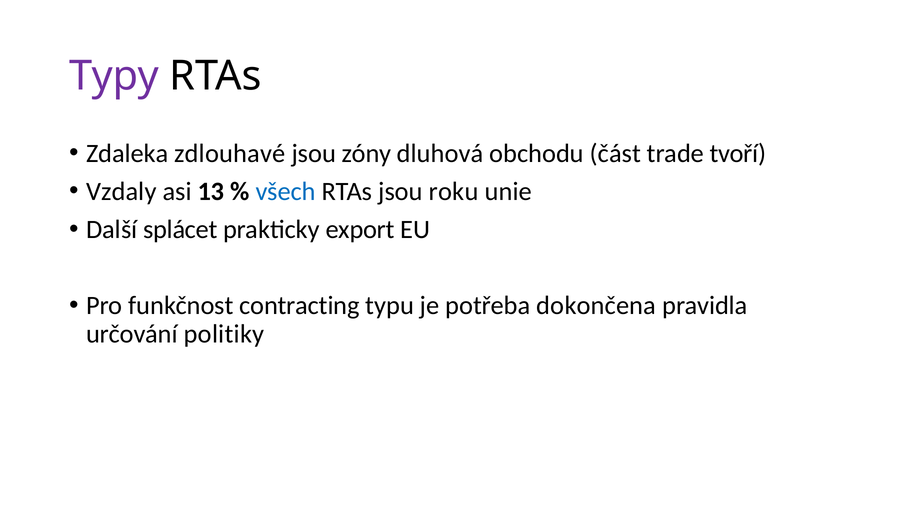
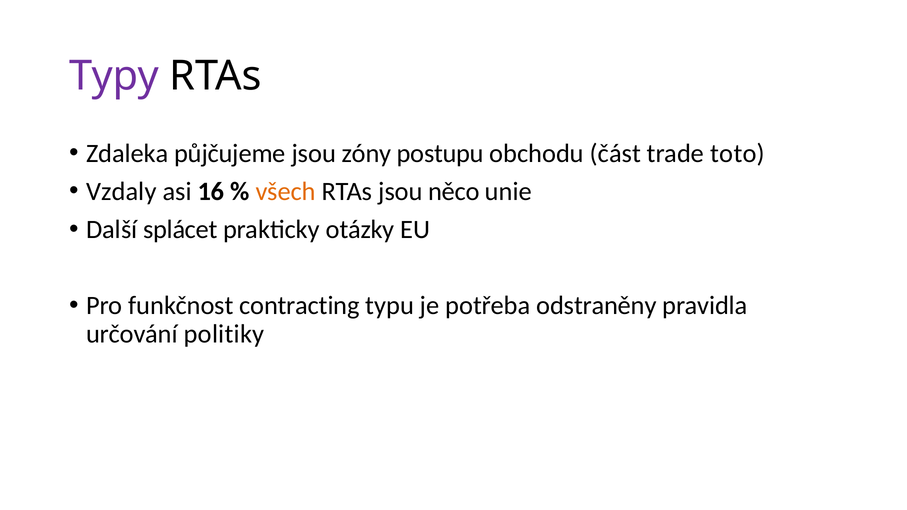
zdlouhavé: zdlouhavé -> půjčujeme (230, 153)
dluhová: dluhová -> postupu (440, 153)
tvoří: tvoří -> toto (738, 153)
13: 13 -> 16 (211, 191)
všech colour: blue -> orange (286, 191)
roku: roku -> něco (454, 191)
export: export -> otázky (360, 229)
dokončena: dokončena -> odstraněny (596, 305)
